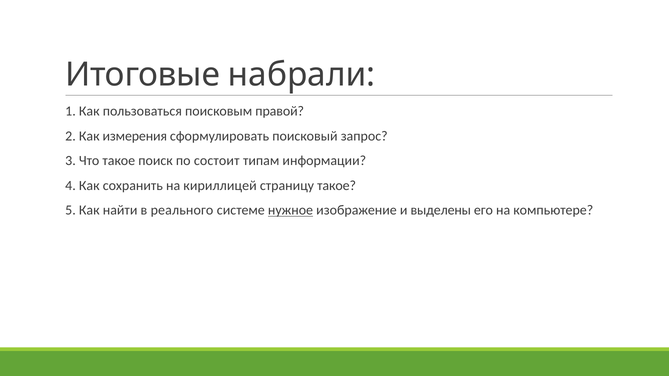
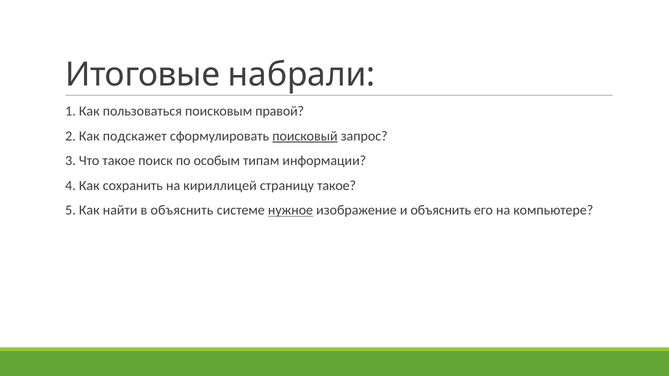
измерения: измерения -> подскажет (135, 136)
поисковый underline: none -> present (305, 136)
состоит: состоит -> особым (217, 161)
в реального: реального -> объяснить (182, 210)
и выделены: выделены -> объяснить (441, 210)
